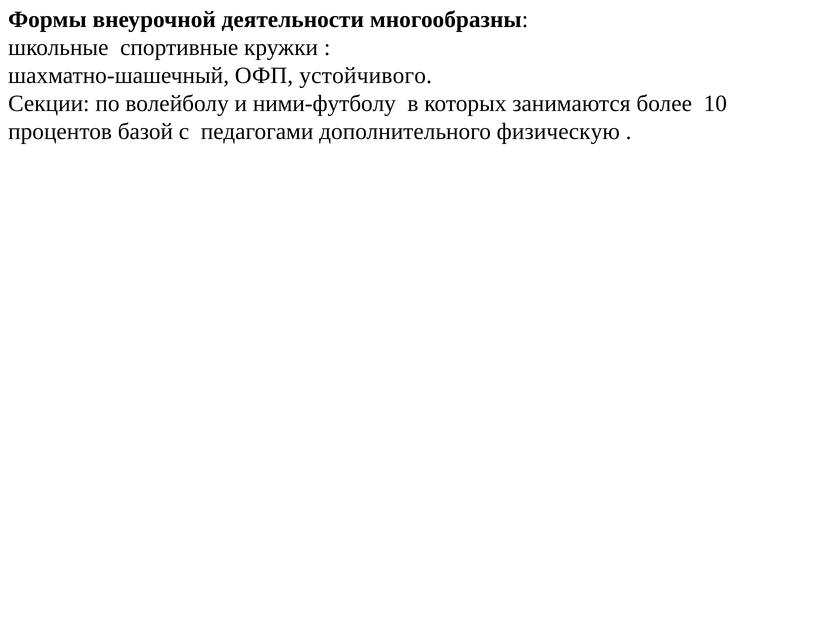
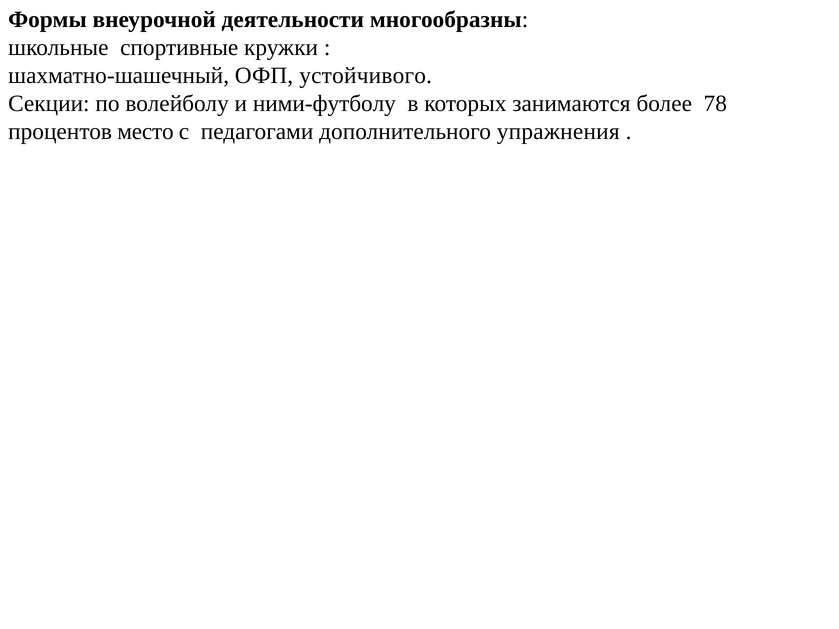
10: 10 -> 78 (715, 104)
базой: базой -> место (146, 132)
физическую: физическую -> упражнения (558, 132)
